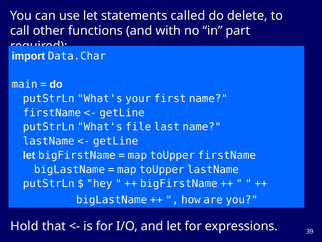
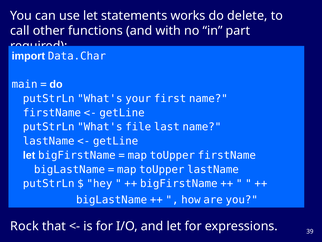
called: called -> works (188, 16)
Hold: Hold -> Rock (24, 226)
